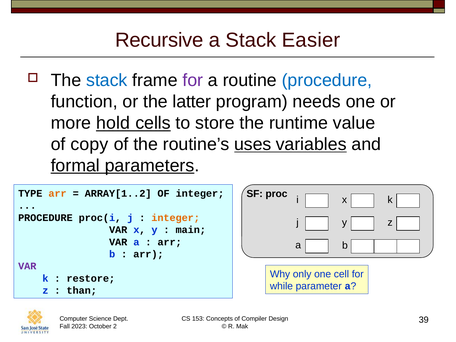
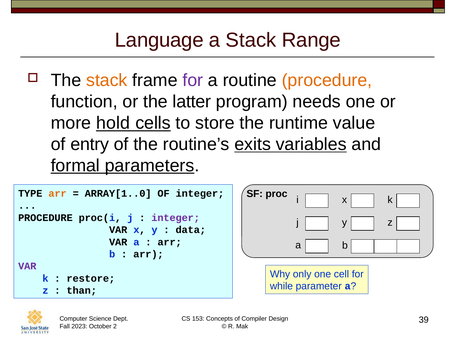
Recursive: Recursive -> Language (159, 40)
Easier: Easier -> Range (311, 40)
stack colour: blue -> orange (107, 80)
procedure colour: blue -> orange (327, 80)
copy: copy -> entry (90, 144)
uses: uses -> exits (253, 144)
ARRAY[1..2: ARRAY[1..2 -> ARRAY[1..0 (118, 193)
integer colour: orange -> purple (176, 218)
main: main -> data (191, 230)
